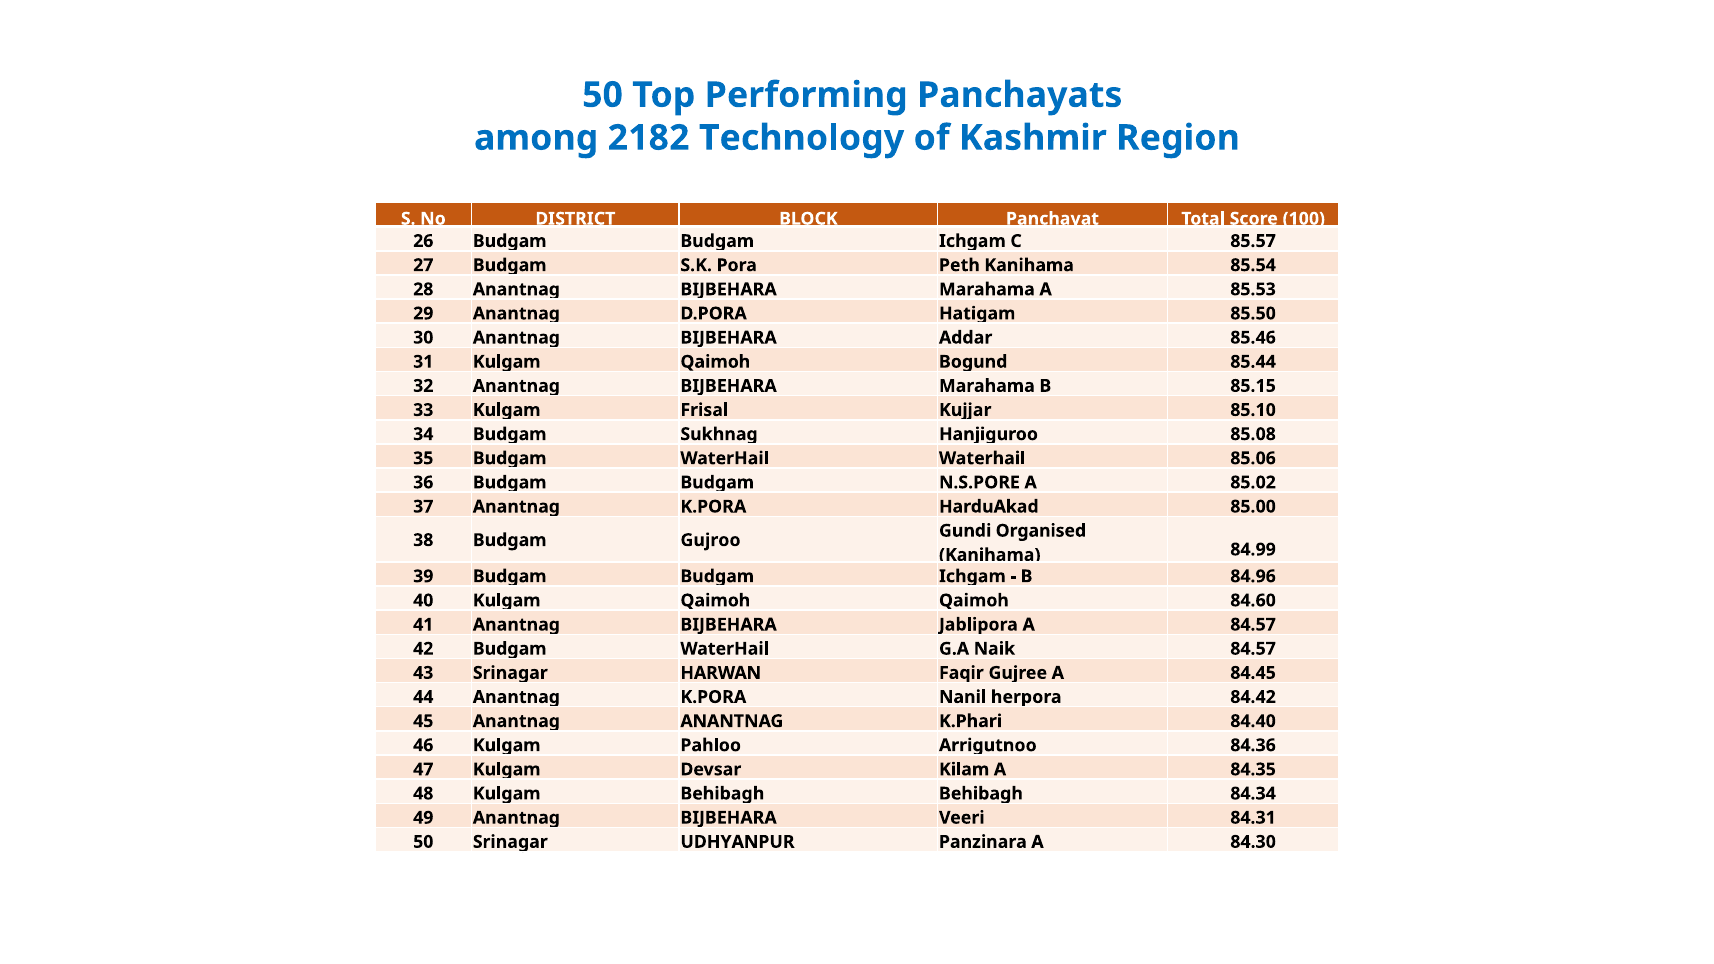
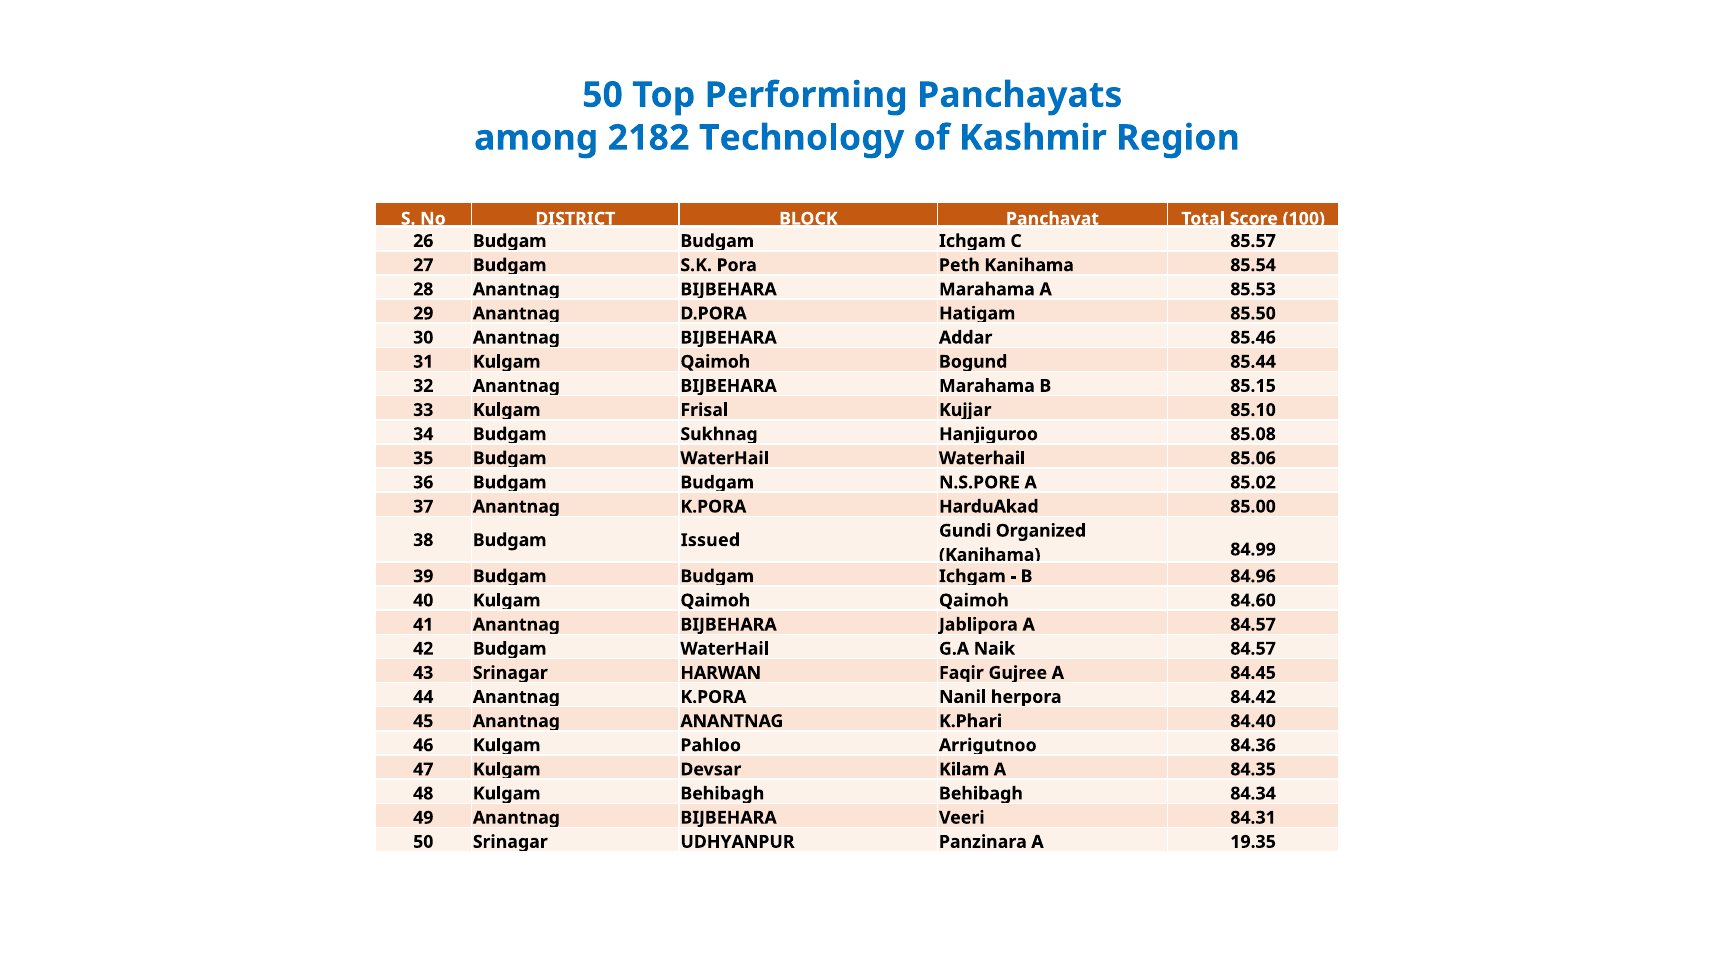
Organised: Organised -> Organized (1041, 531)
Gujroo: Gujroo -> Issued (710, 540)
84.30: 84.30 -> 19.35 (1253, 842)
